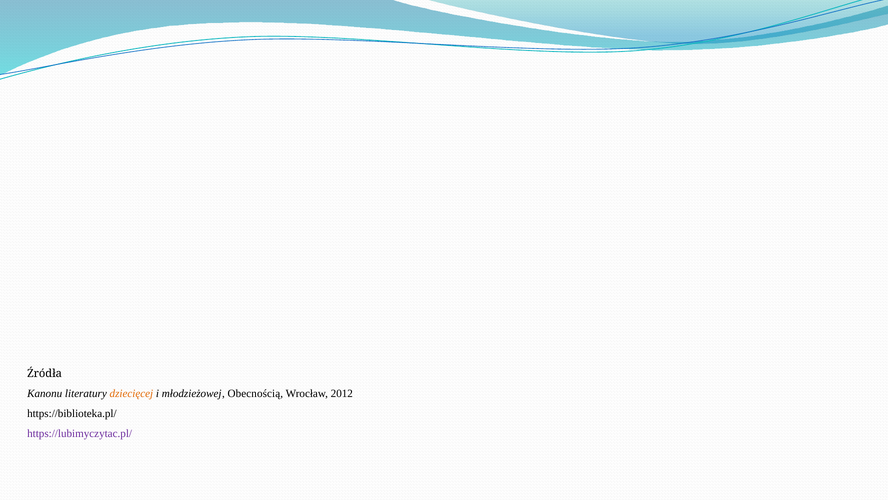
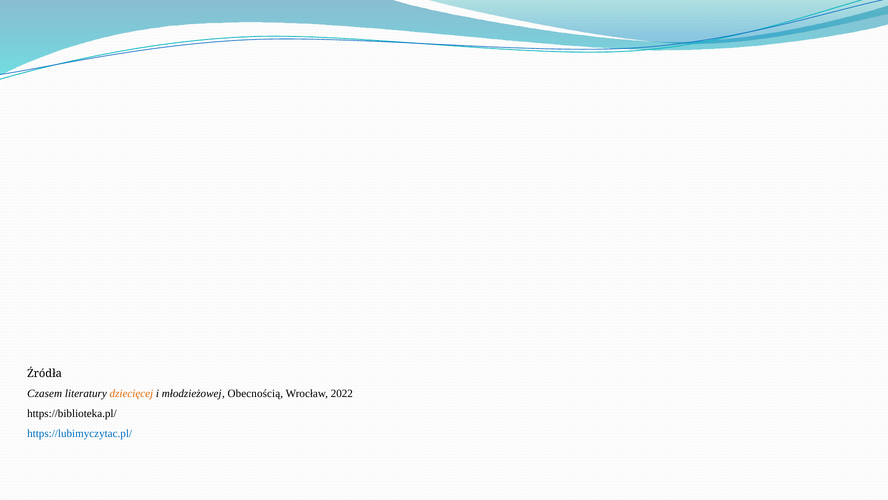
Kanonu: Kanonu -> Czasem (45, 393)
2012: 2012 -> 2022 (342, 393)
https://lubimyczytac.pl/ colour: purple -> blue (80, 433)
